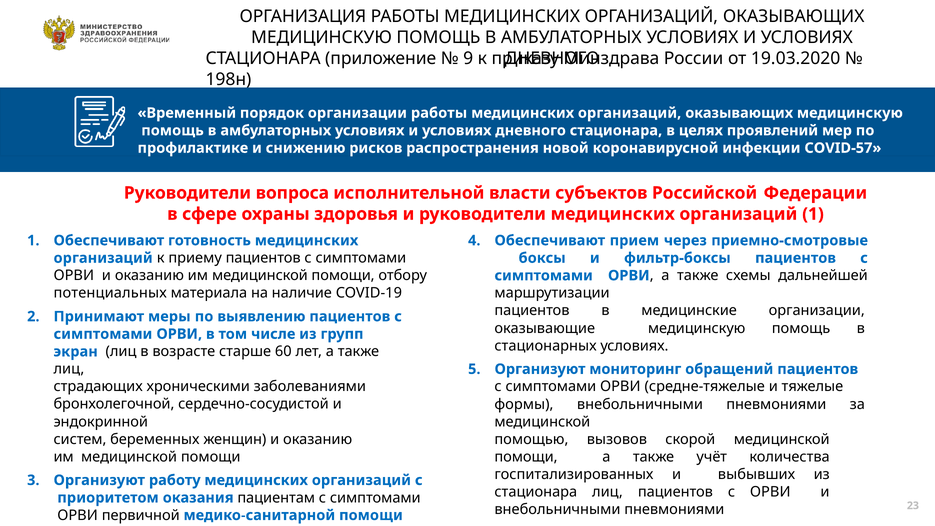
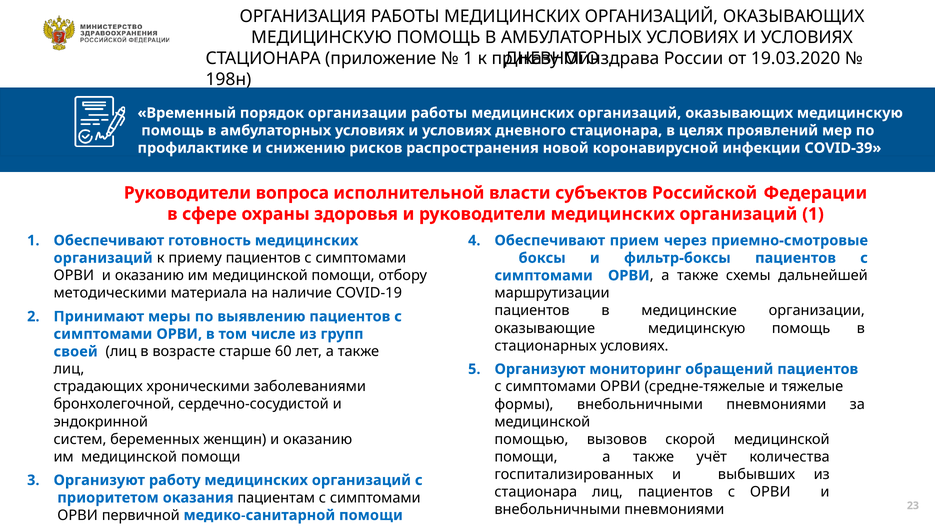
9: 9 -> 1 (468, 58)
COVID-57: COVID-57 -> COVID-39 (843, 148)
потенциальных: потенциальных -> методическими (110, 293)
экран: экран -> своей (76, 352)
